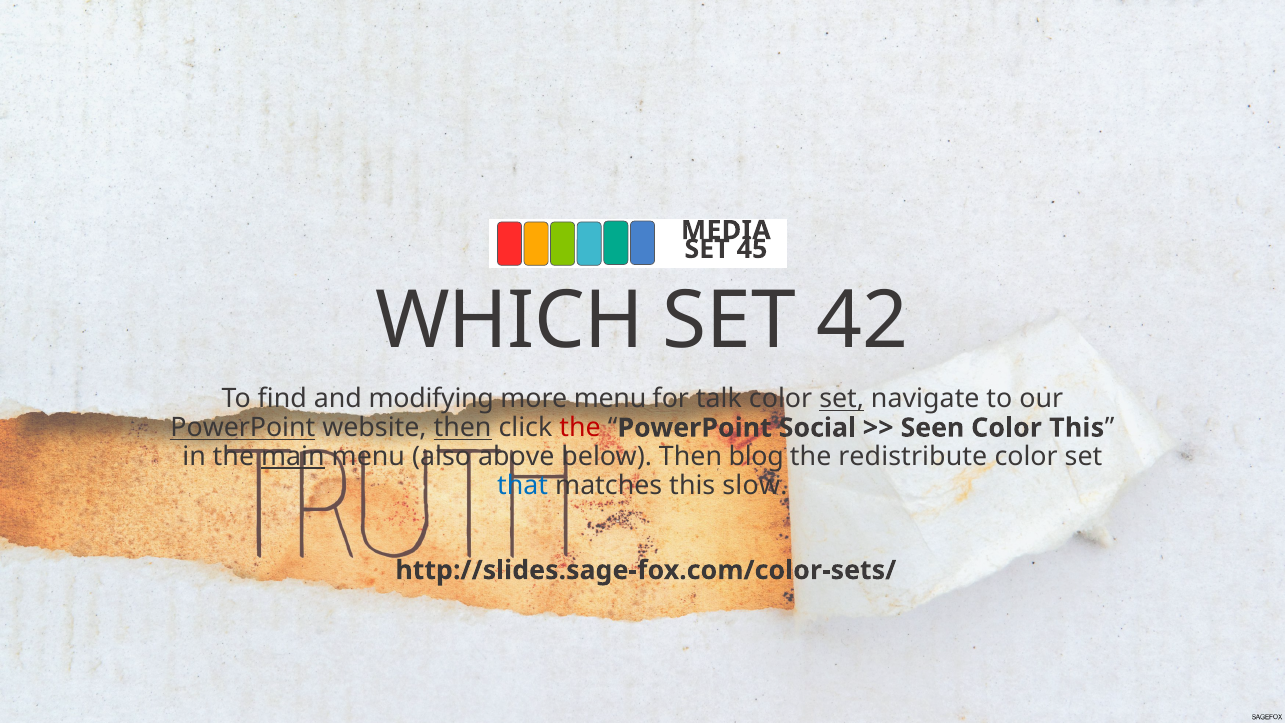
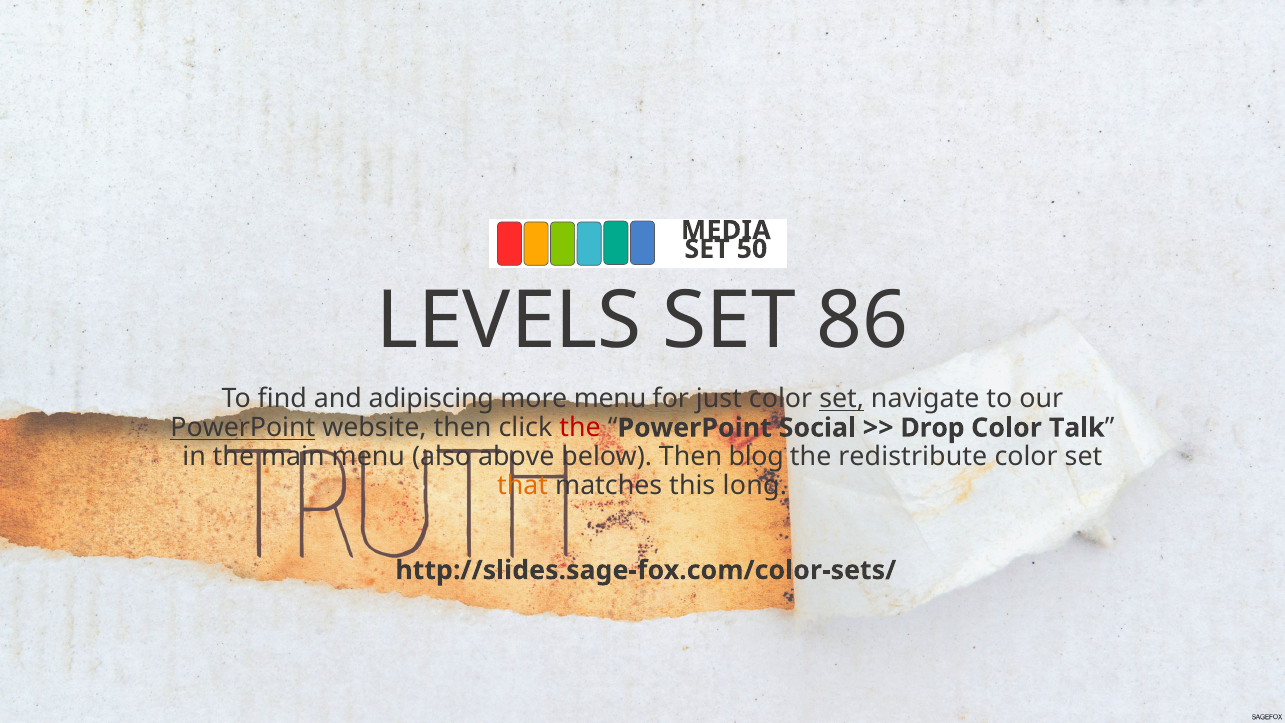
45: 45 -> 50 (752, 249)
WHICH: WHICH -> LEVELS (509, 321)
42: 42 -> 86 (863, 321)
modifying: modifying -> adipiscing (431, 399)
talk: talk -> just (719, 399)
then underline: present -> none (463, 428)
Seen: Seen -> Drop (932, 428)
Color This: This -> Talk (1077, 428)
main underline: present -> none (293, 457)
that colour: blue -> orange (523, 486)
slow: slow -> long (755, 486)
